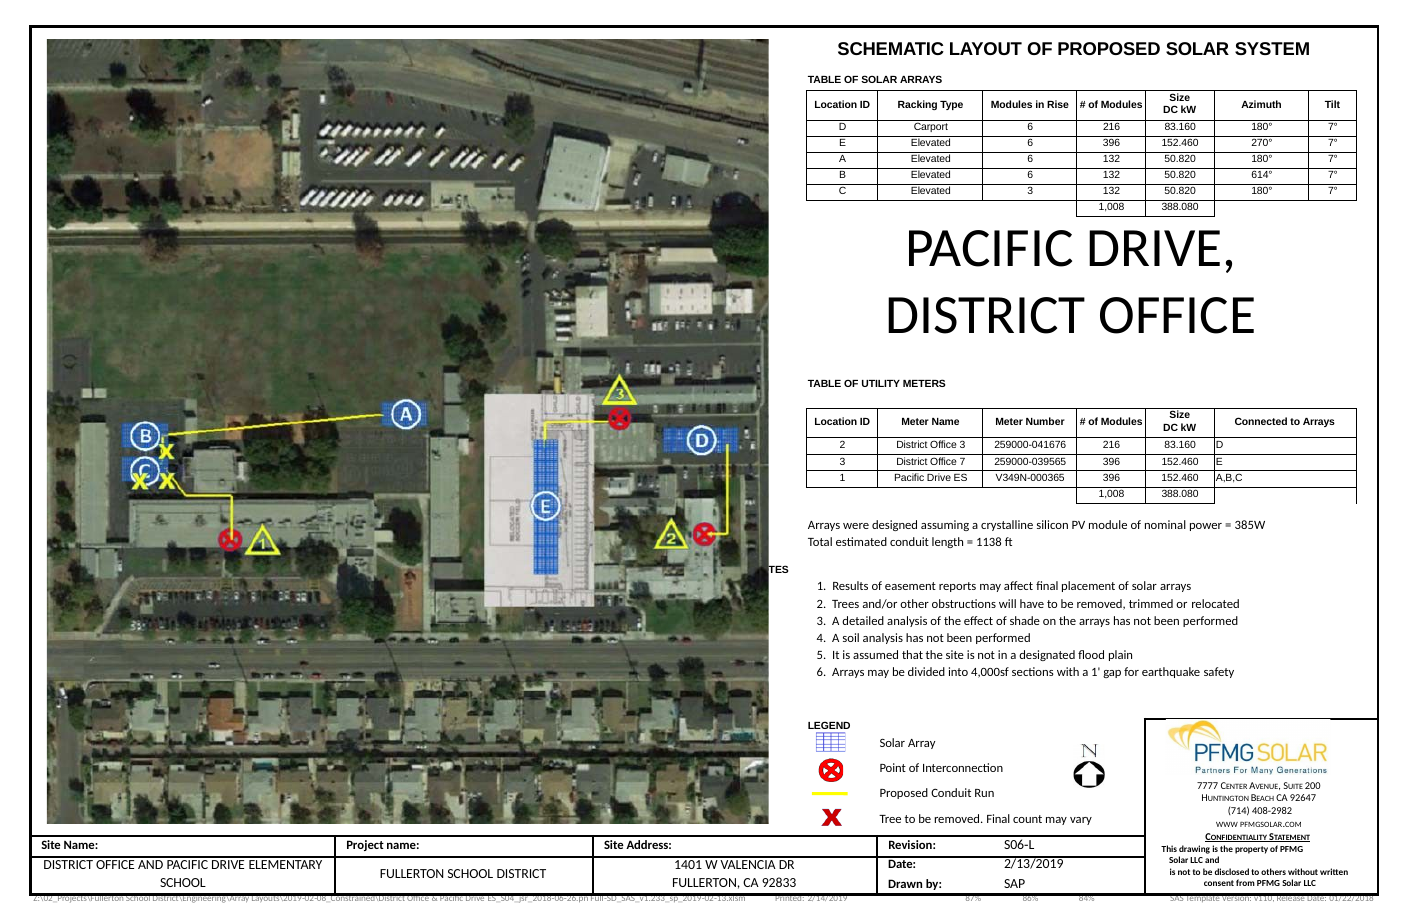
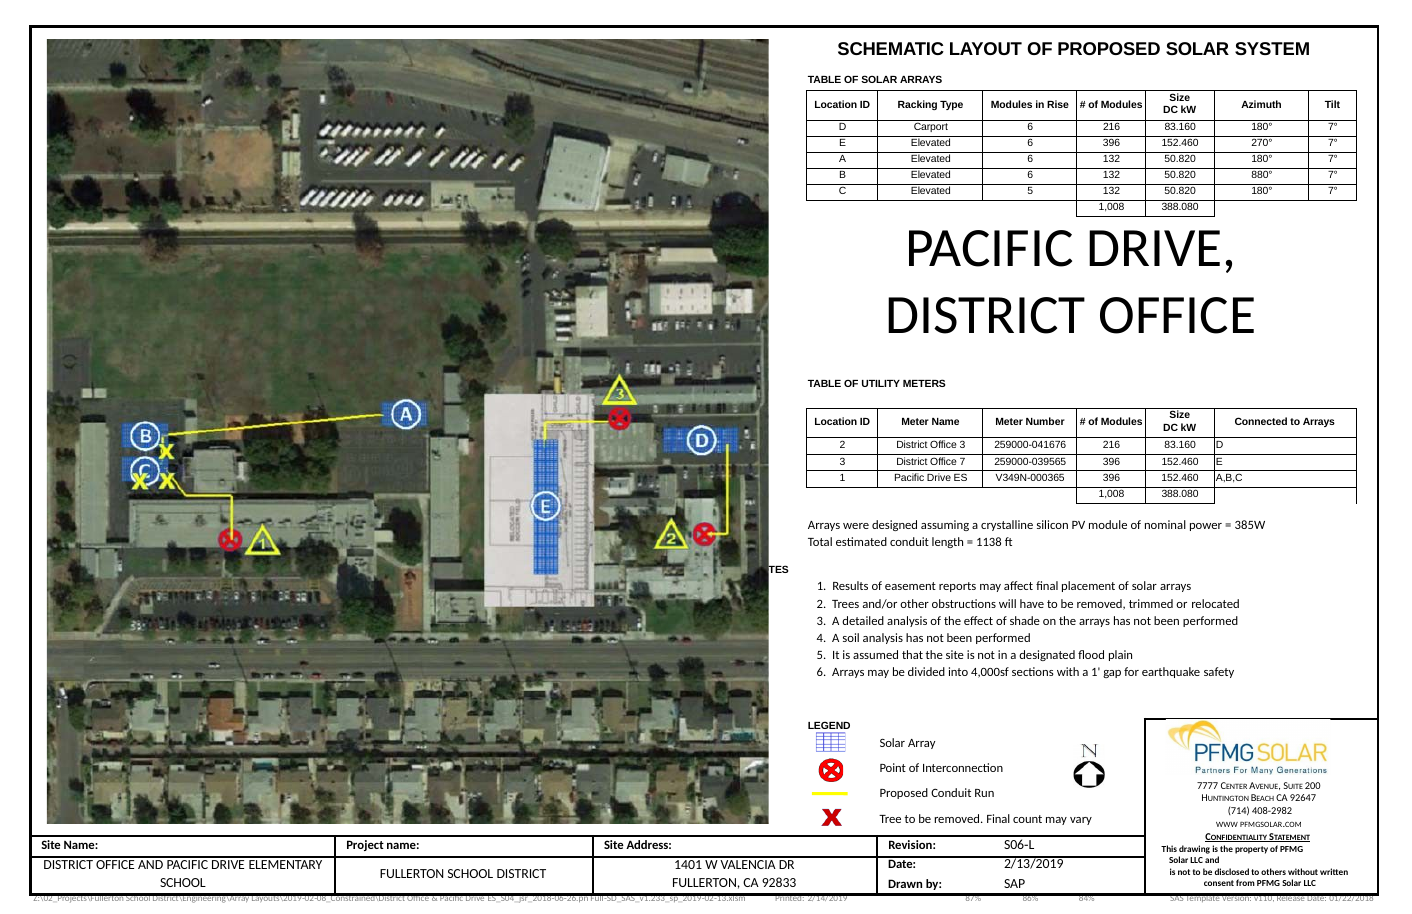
614°: 614° -> 880° (1262, 175)
Elevated 3: 3 -> 5 (1030, 191)
